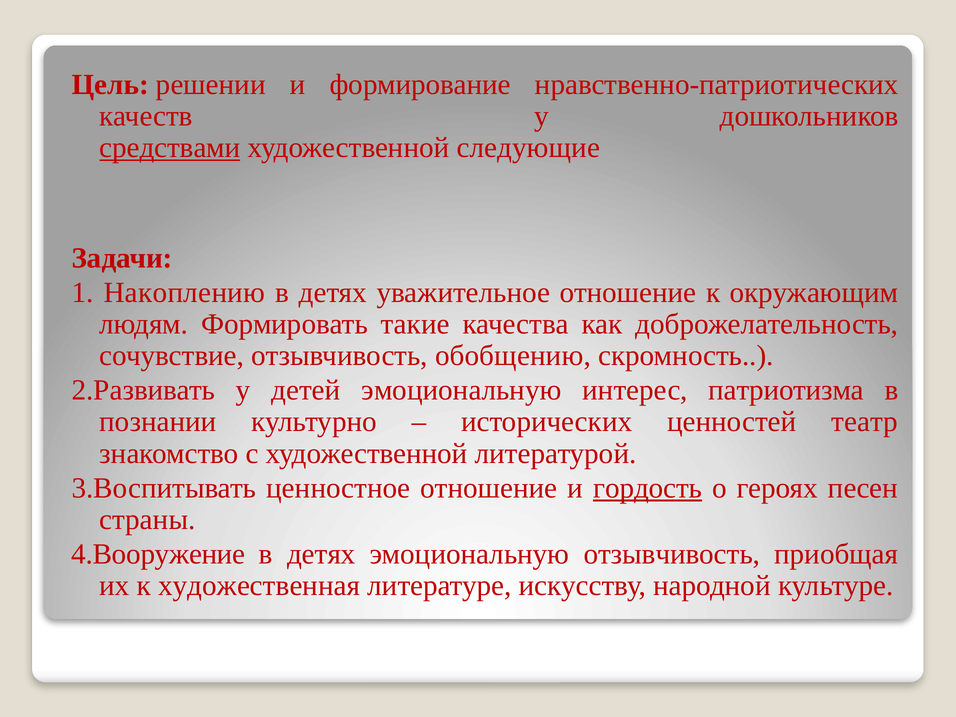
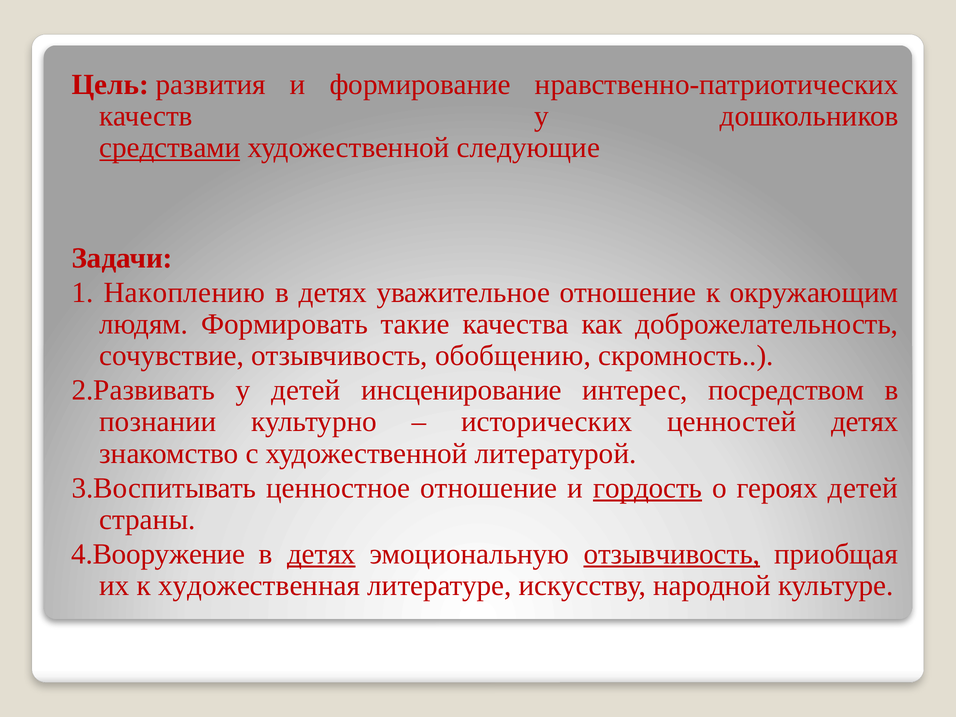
решении: решении -> развития (211, 85)
детей эмоциональную: эмоциональную -> инсценирование (462, 390)
патриотизма: патриотизма -> посредством (786, 390)
ценностей театр: театр -> детях (865, 422)
героях песен: песен -> детей (863, 488)
детях underline: none -> present (321, 554)
отзывчивость underline: none -> present (672, 554)
